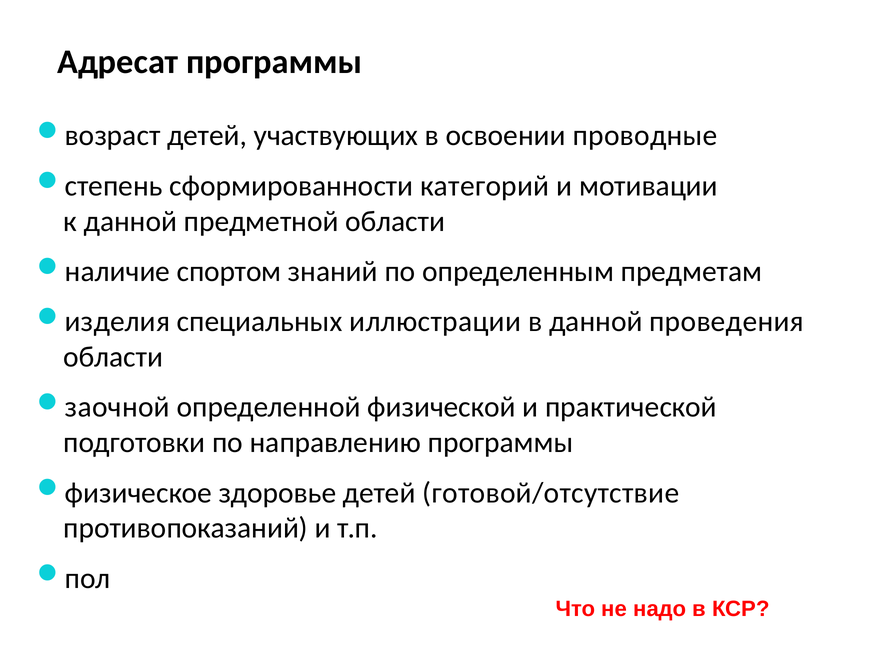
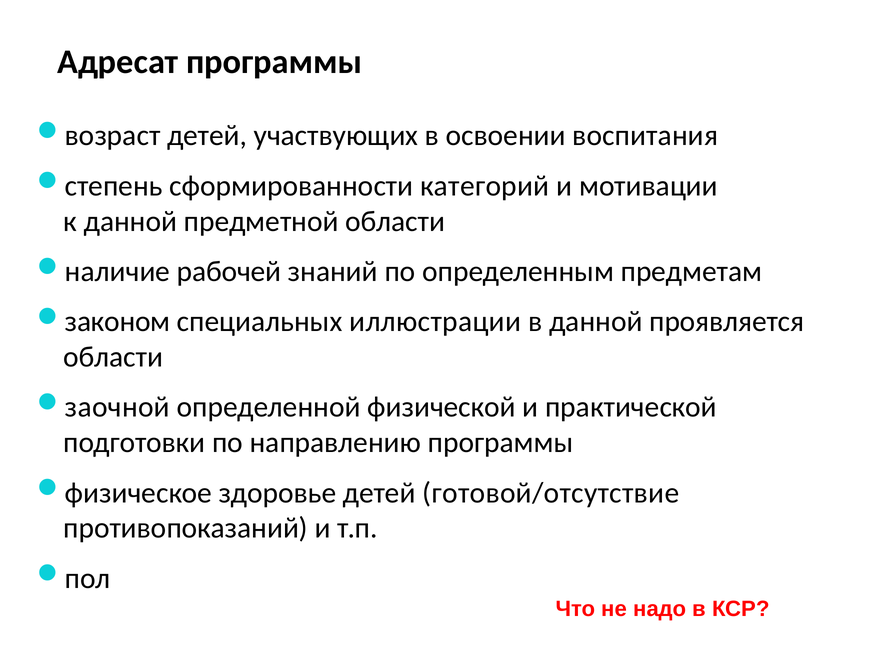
проводные: проводные -> воспитания (645, 136)
спортом: спортом -> рабочей (229, 271)
изделия: изделия -> законом (118, 322)
проведения: проведения -> проявляется (727, 322)
